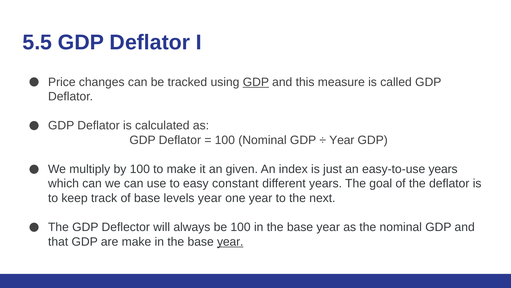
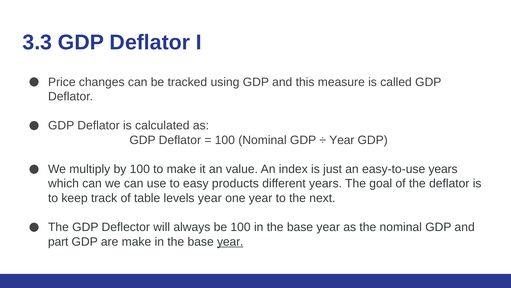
5.5: 5.5 -> 3.3 (37, 42)
GDP underline: present -> none (256, 82)
given: given -> value (242, 169)
constant: constant -> products (235, 183)
of base: base -> table (147, 198)
that: that -> part (58, 241)
